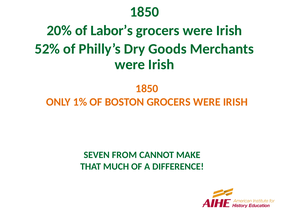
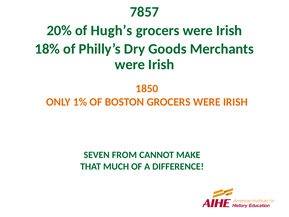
1850: 1850 -> 7857 (144, 12)
Labor’s: Labor’s -> Hugh’s (112, 30)
52%: 52% -> 18% (47, 49)
